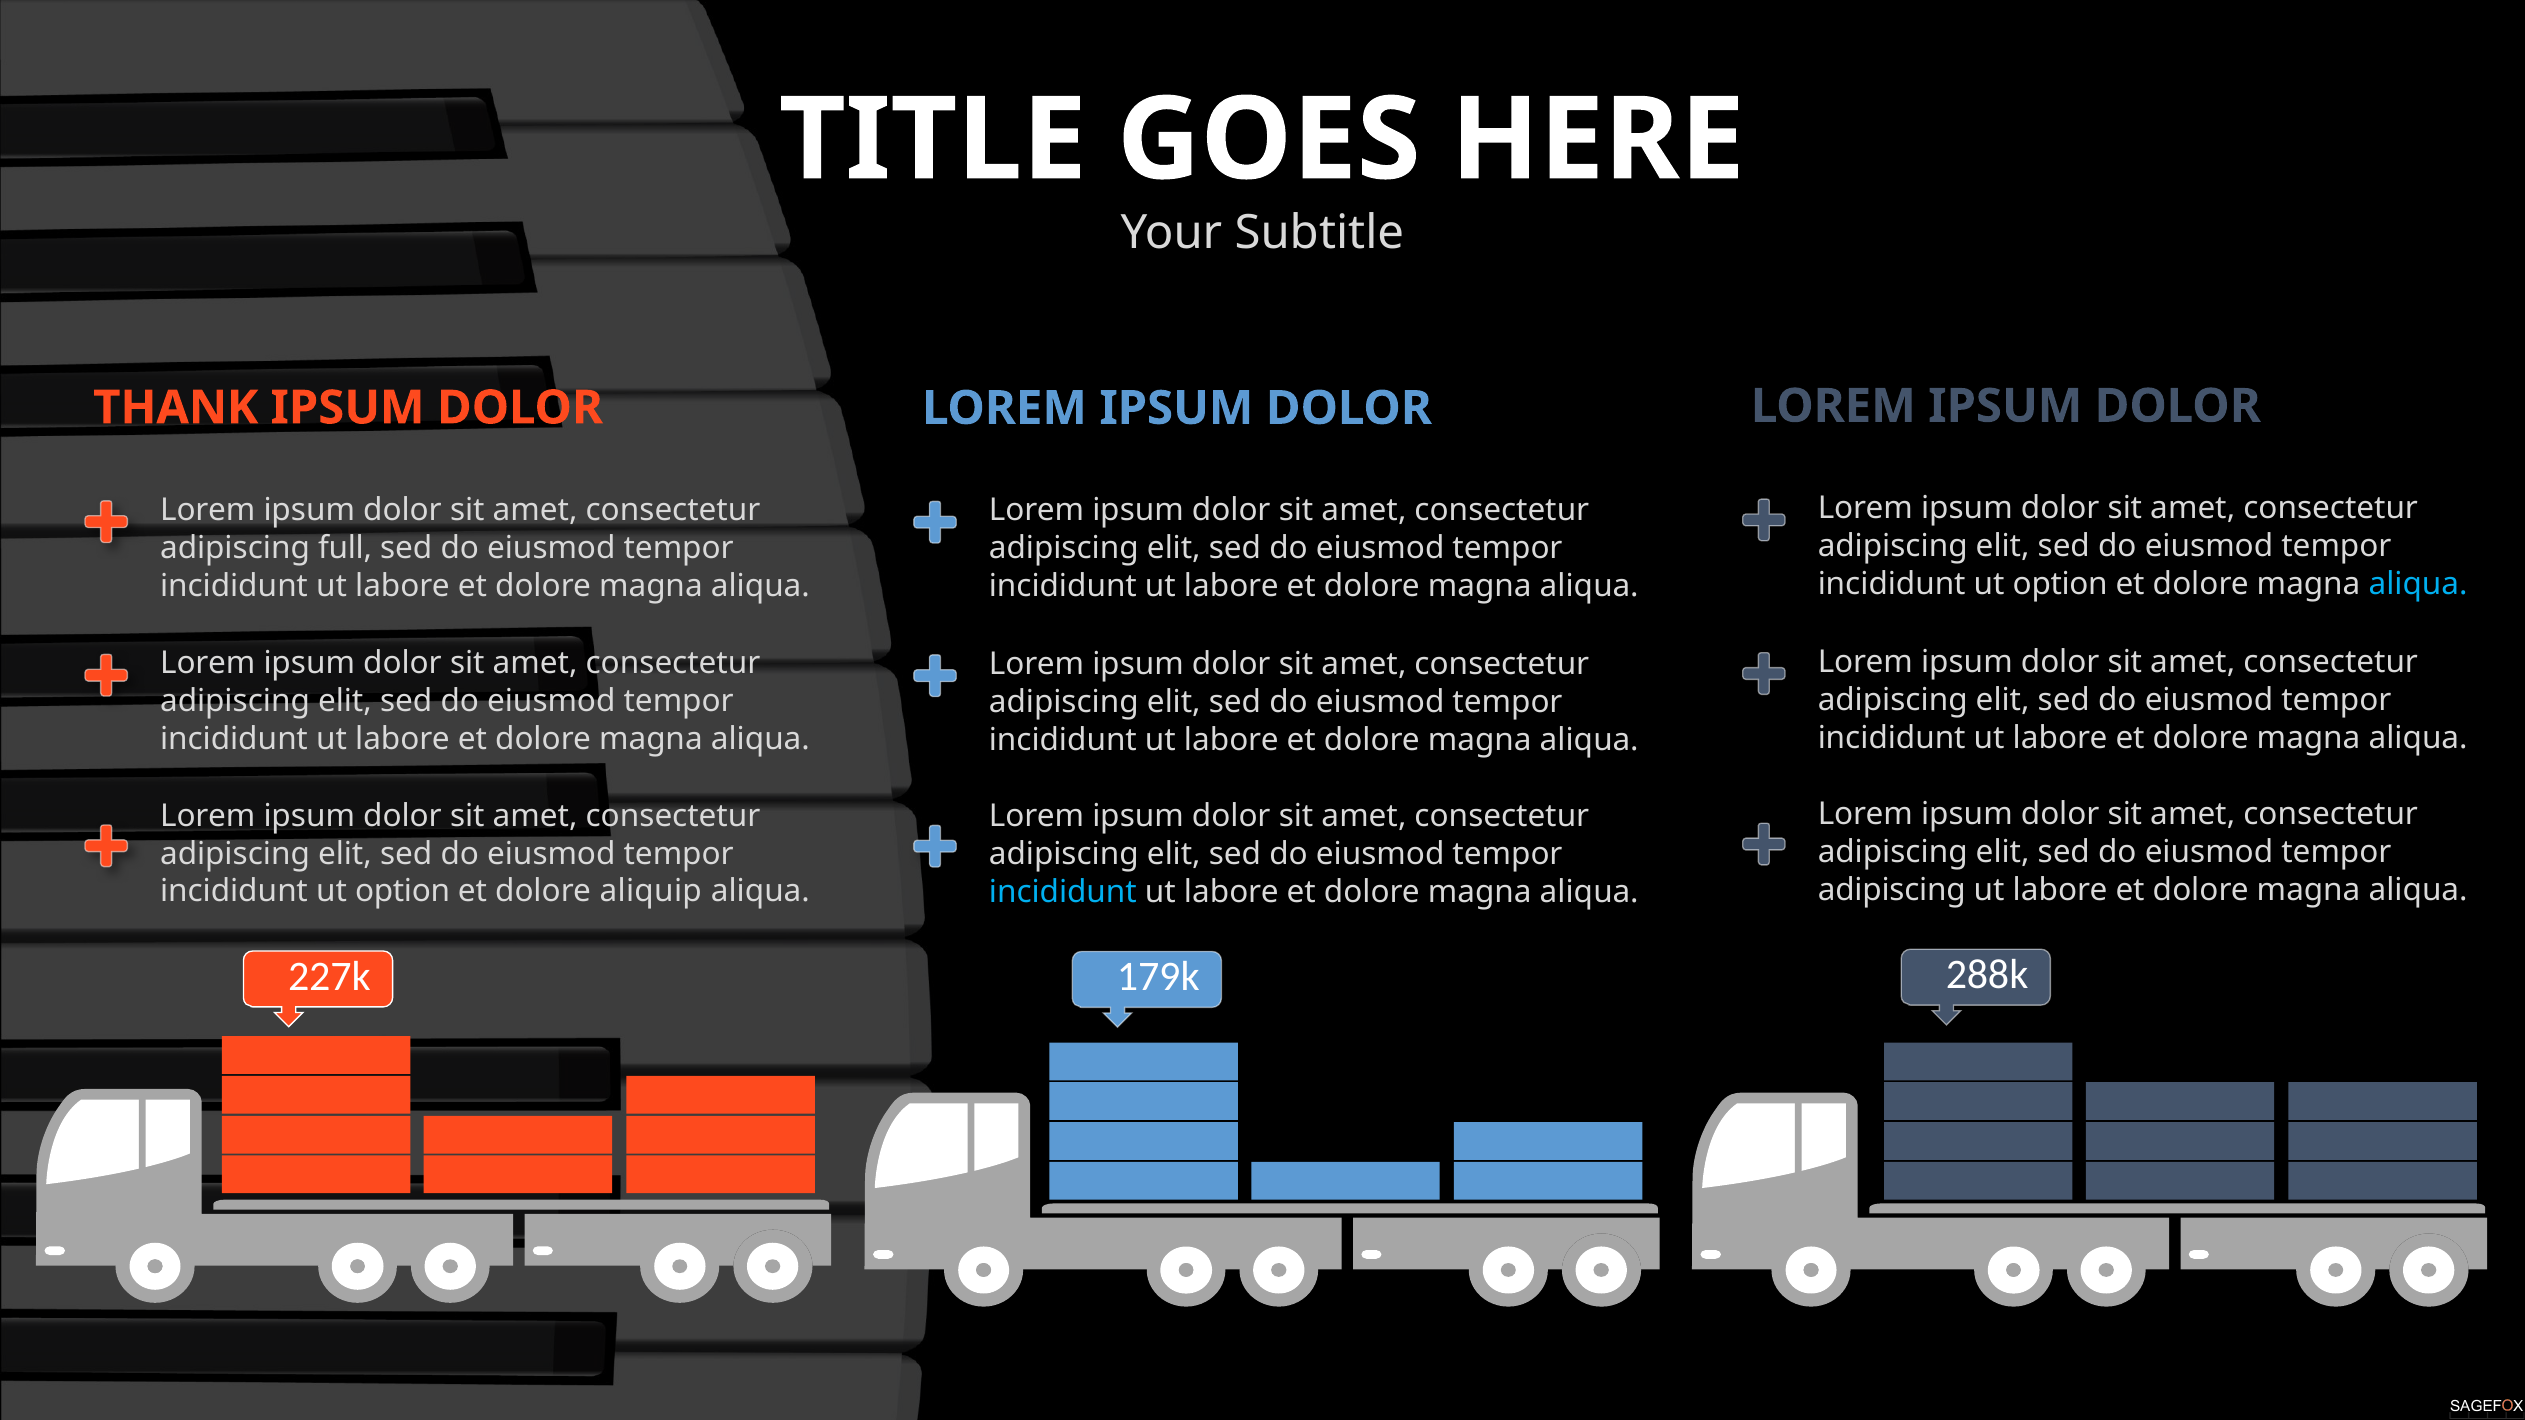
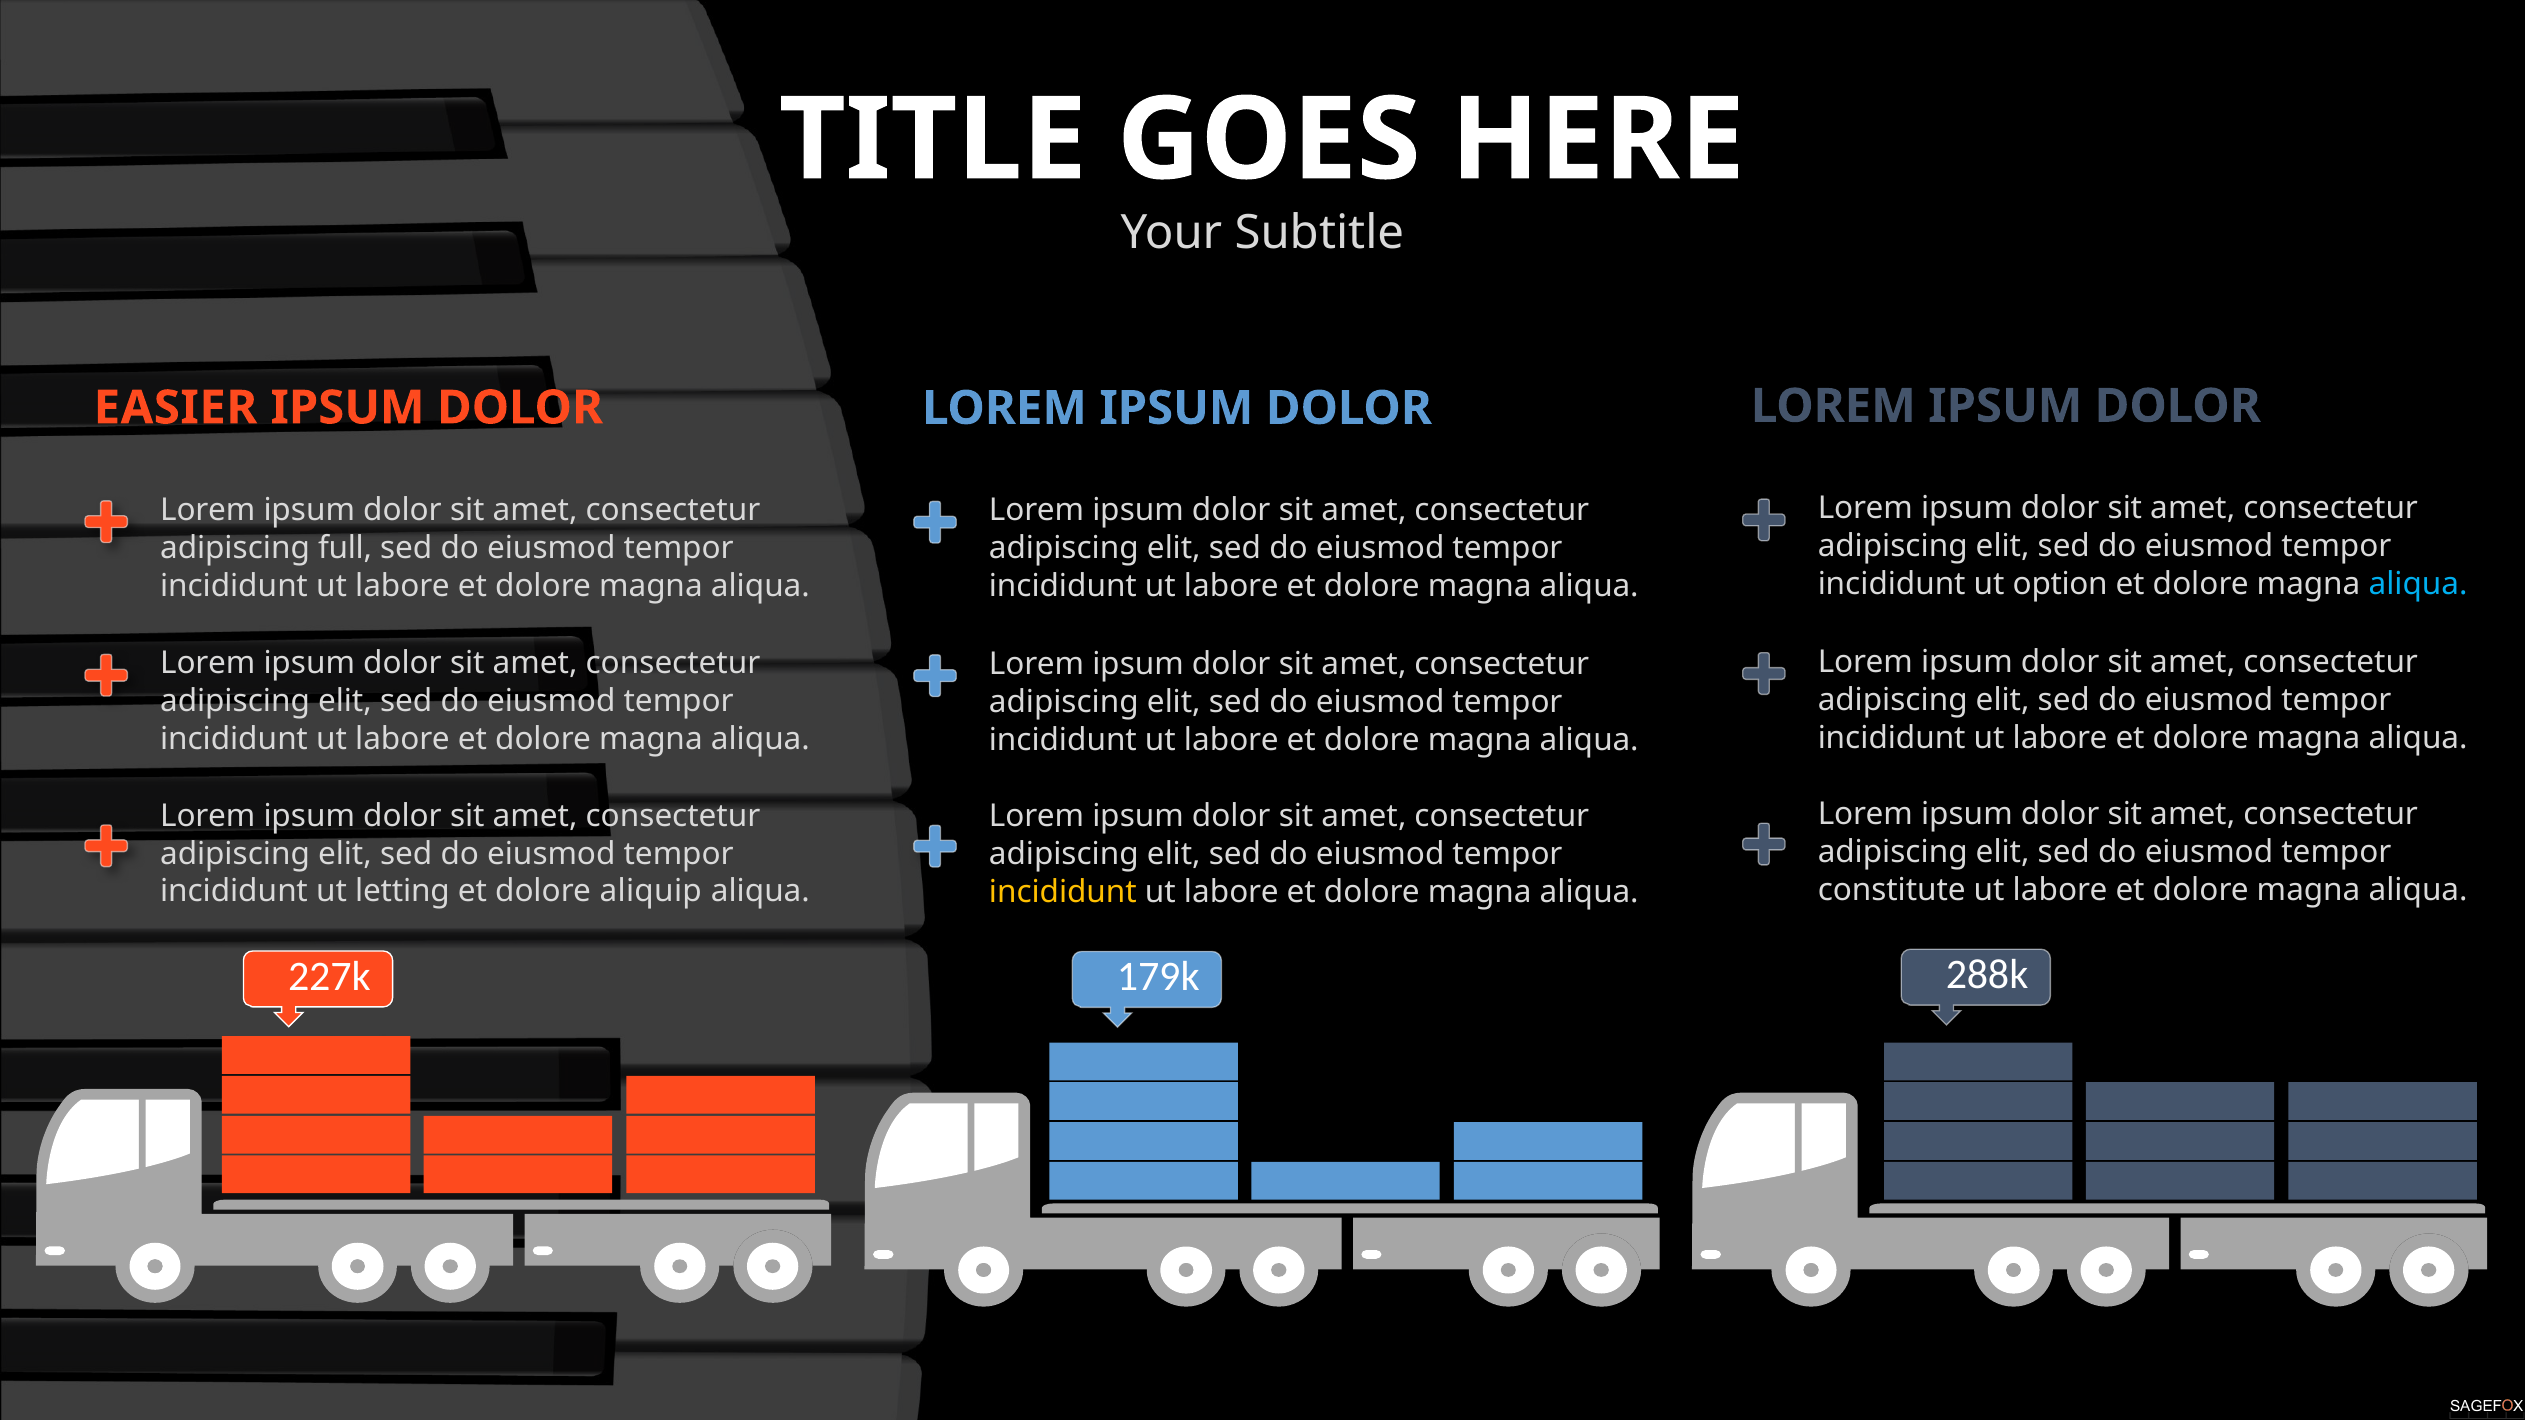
THANK: THANK -> EASIER (175, 408)
adipiscing: adipiscing -> constitute (1892, 890)
option: option -> letting (402, 892)
incididunt colour: light blue -> yellow (1063, 892)
